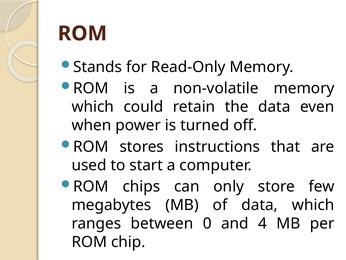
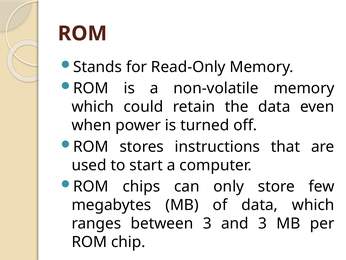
between 0: 0 -> 3 (207, 223)
and 4: 4 -> 3 (263, 223)
